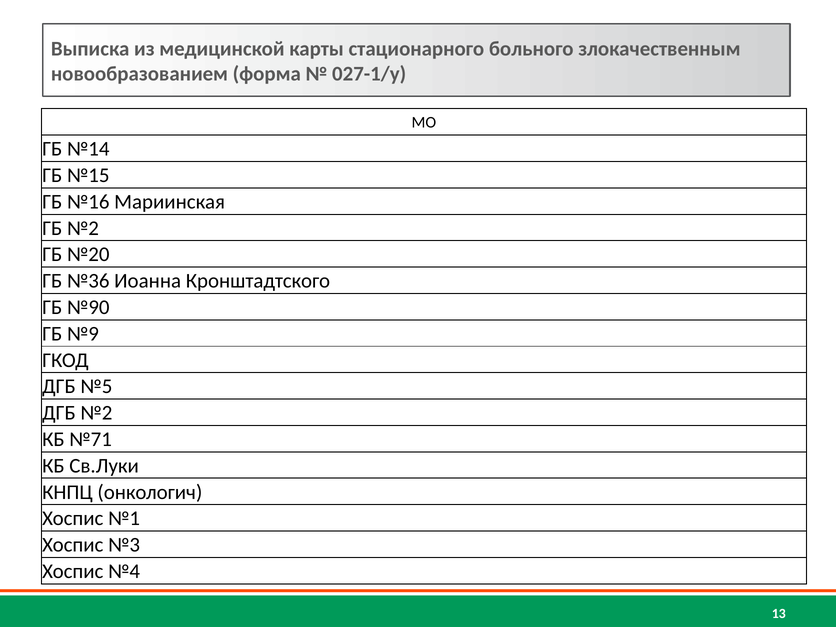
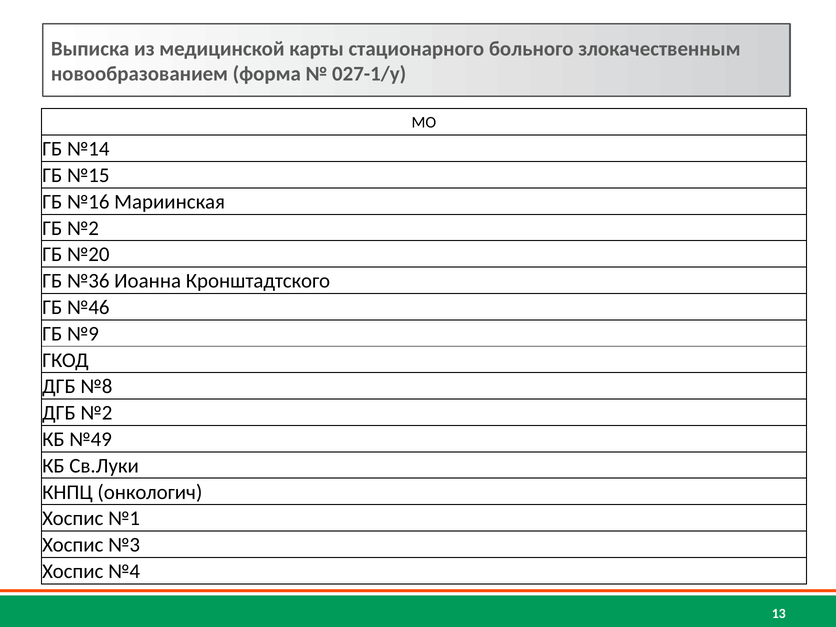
№90: №90 -> №46 (88, 307)
№5: №5 -> №8 (96, 387)
№71: №71 -> №49 (91, 439)
